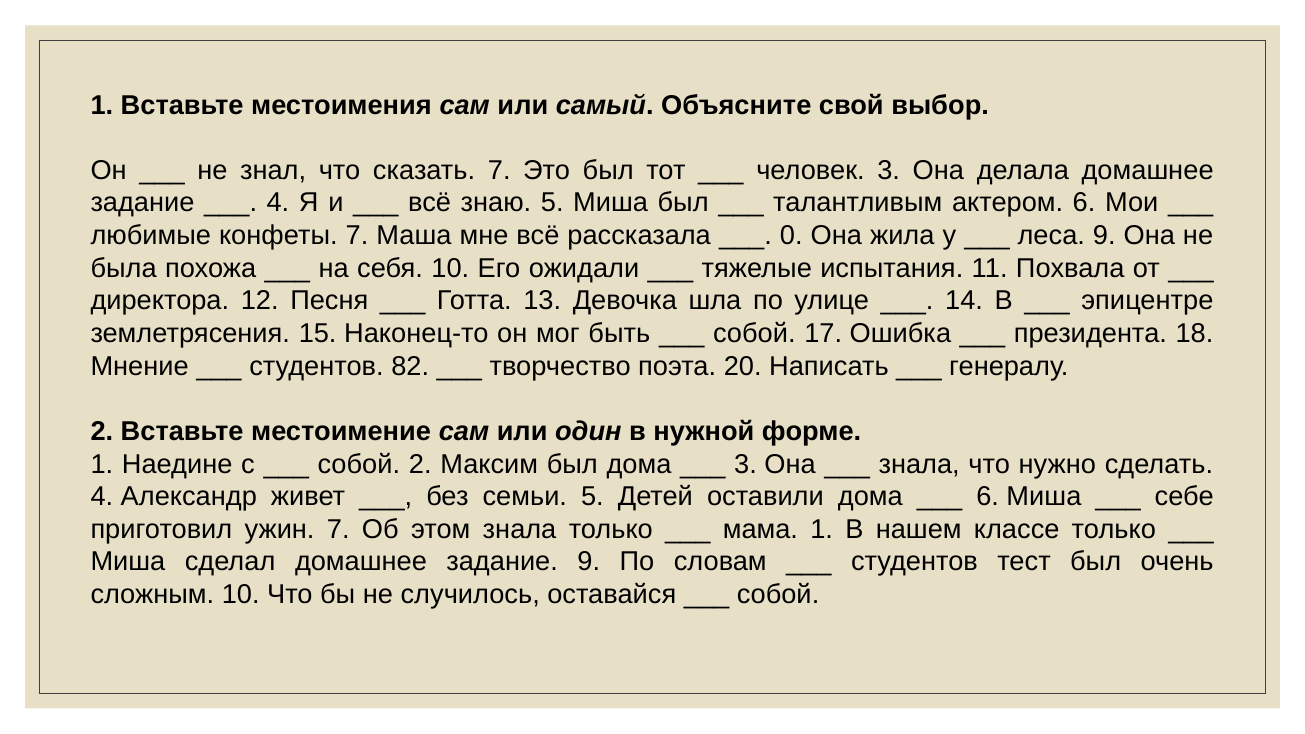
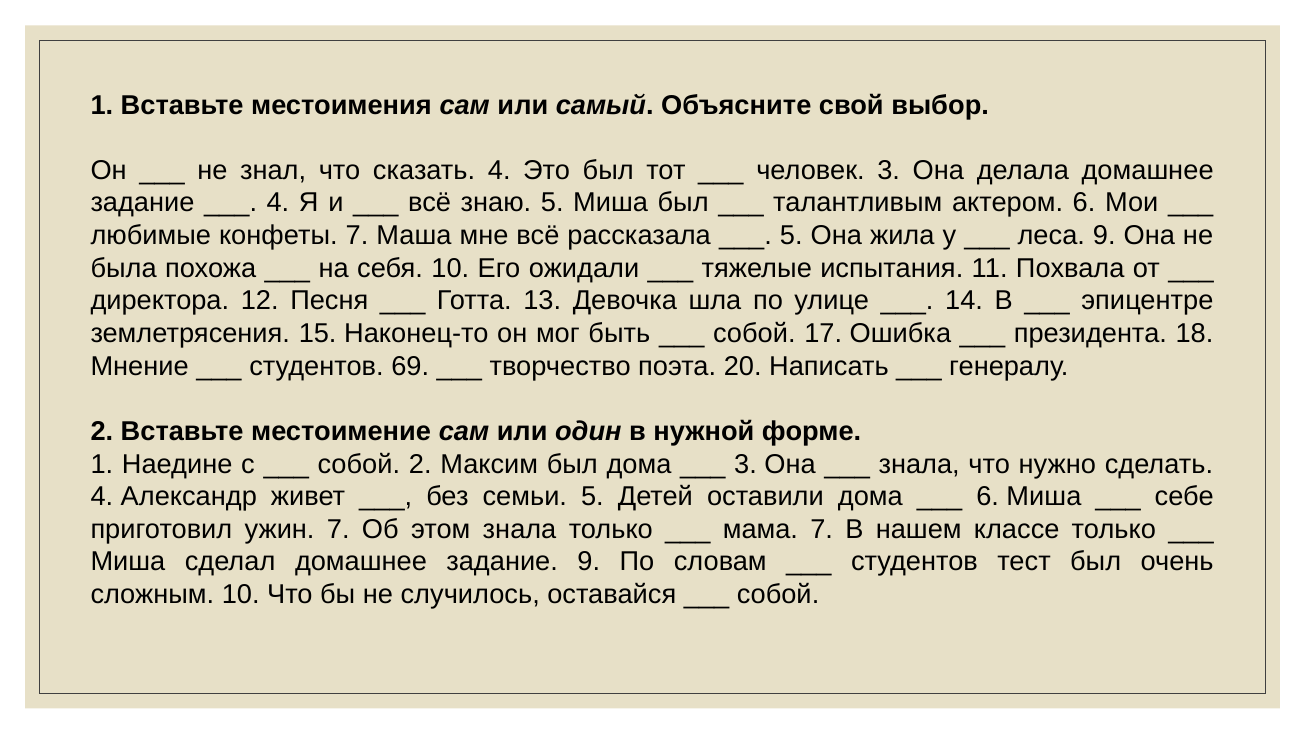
сказать 7: 7 -> 4 (499, 170)
0: 0 -> 5 (791, 236)
82: 82 -> 69 (410, 366)
мама 1: 1 -> 7 (822, 529)
